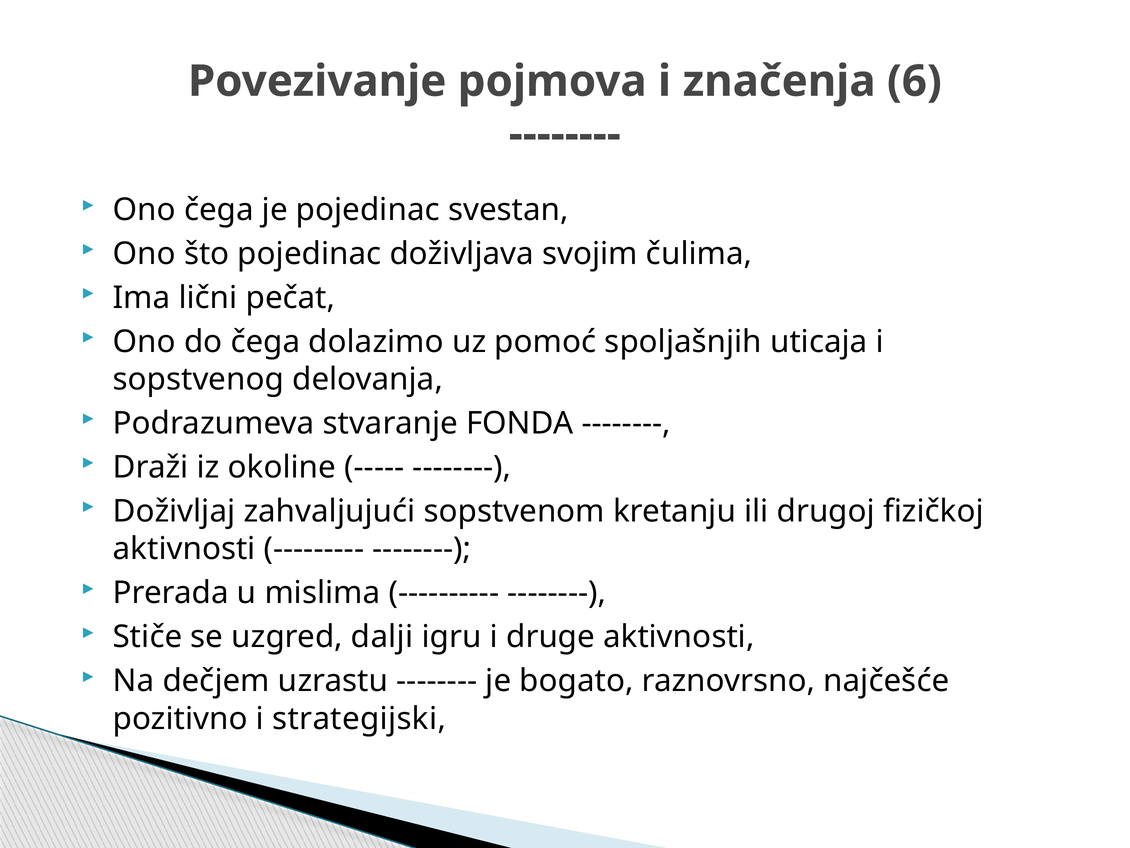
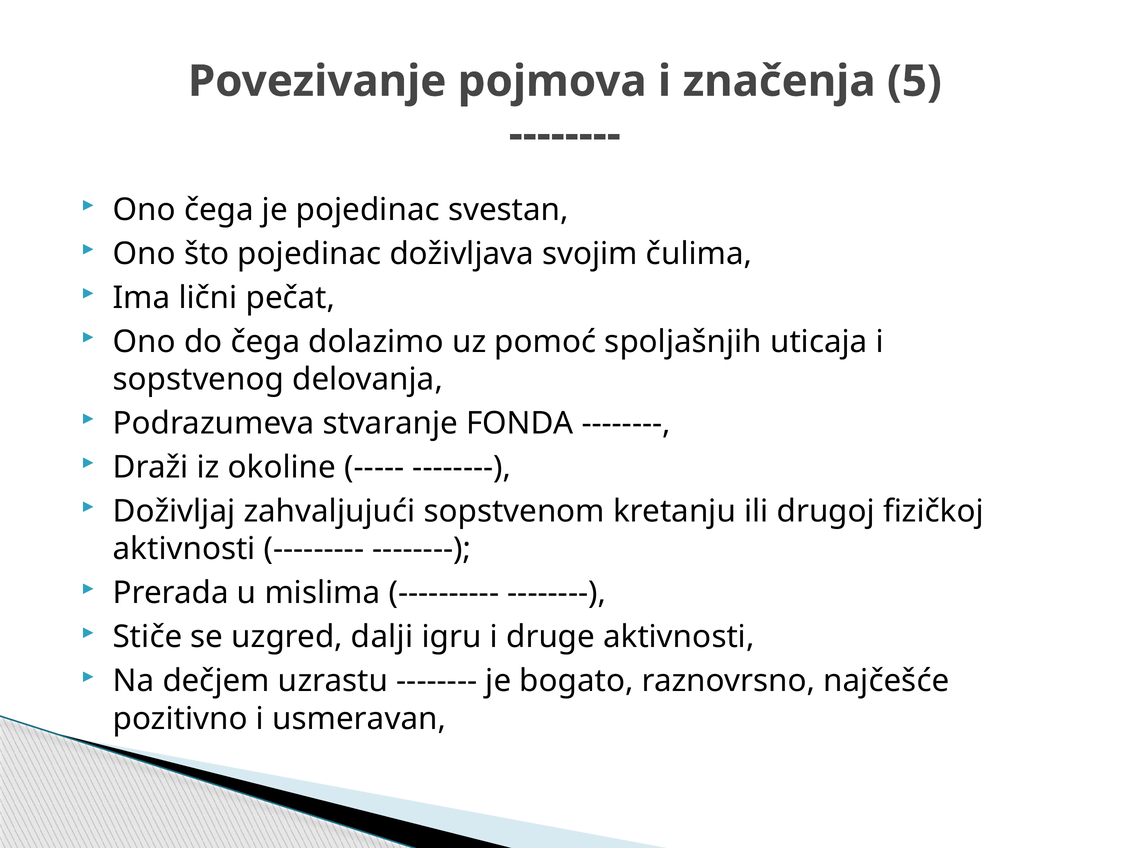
6: 6 -> 5 (914, 81)
strategijski: strategijski -> usmeravan (359, 718)
